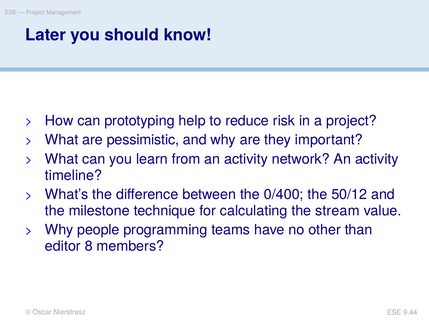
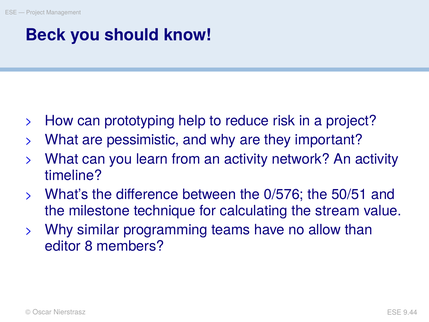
Later: Later -> Beck (46, 35)
0/400: 0/400 -> 0/576 (284, 194)
50/12: 50/12 -> 50/51 (349, 194)
people: people -> similar (98, 230)
other: other -> allow (325, 230)
